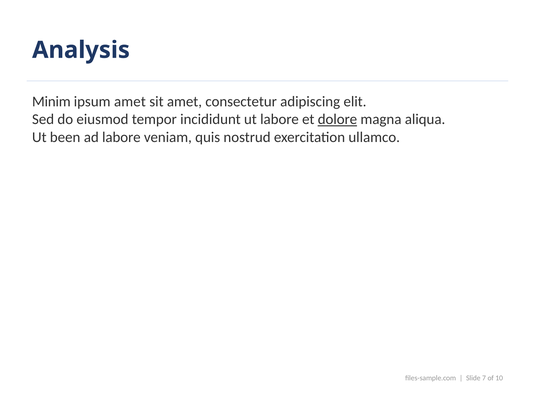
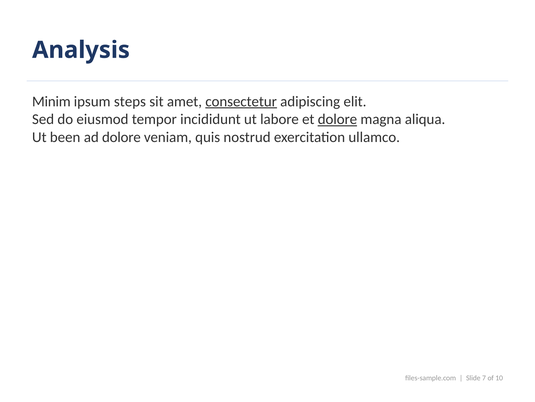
ipsum amet: amet -> steps (130, 101)
consectetur underline: none -> present (241, 101)
ad labore: labore -> dolore (121, 137)
